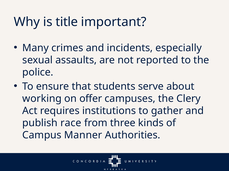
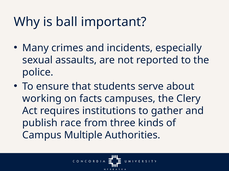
title: title -> ball (67, 22)
offer: offer -> facts (91, 99)
Manner: Manner -> Multiple (83, 136)
